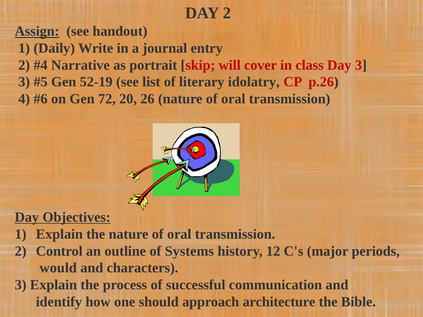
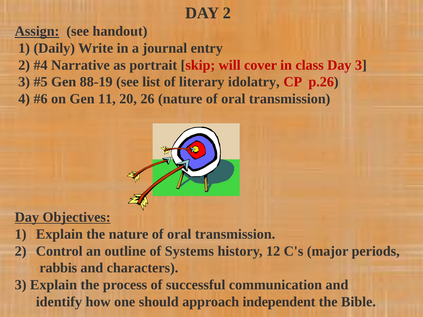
52-19: 52-19 -> 88-19 (96, 82)
72: 72 -> 11 (107, 99)
would: would -> rabbis (58, 268)
architecture: architecture -> independent (279, 302)
